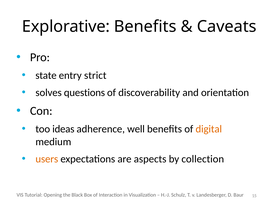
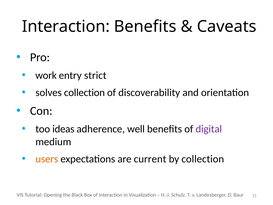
Explorative: Explorative -> Interaction (66, 26)
state: state -> work (46, 75)
solves questions: questions -> collection (84, 92)
digital colour: orange -> purple (209, 129)
aspects: aspects -> current (150, 159)
